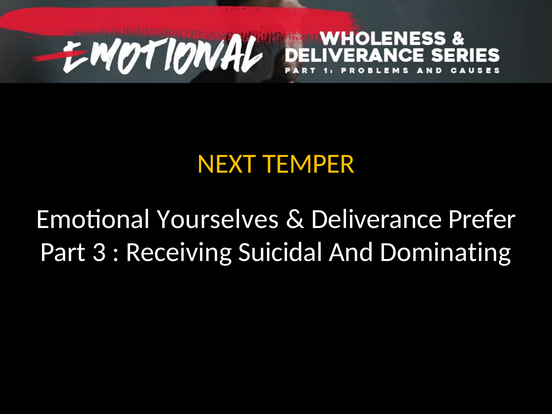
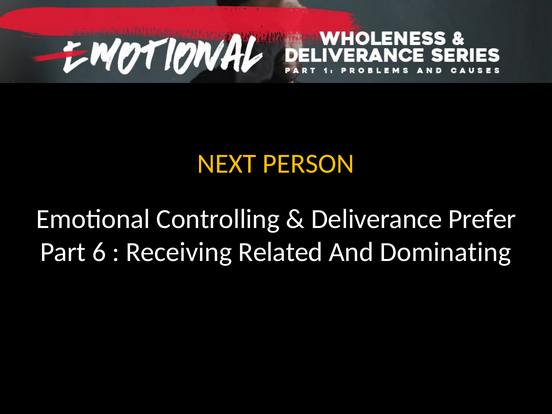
TEMPER: TEMPER -> PERSON (308, 164)
Yourselves: Yourselves -> Controlling (218, 219)
3: 3 -> 6 (99, 252)
Suicidal: Suicidal -> Related (280, 252)
